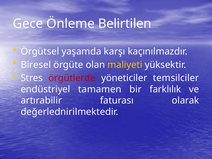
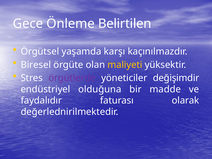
örgütlerde colour: red -> purple (72, 78)
temsilciler: temsilciler -> değişimdir (176, 78)
tamamen: tamamen -> olduğuna (100, 89)
farklılık: farklılık -> madde (165, 89)
artırabilir: artırabilir -> faydalıdır (41, 101)
